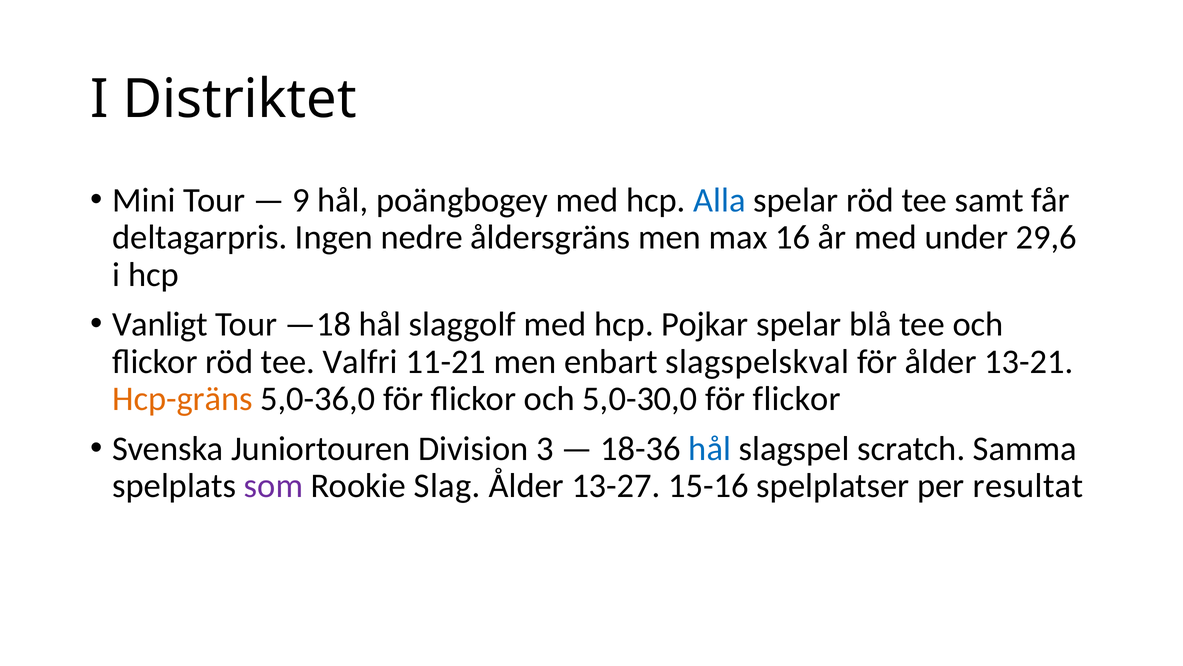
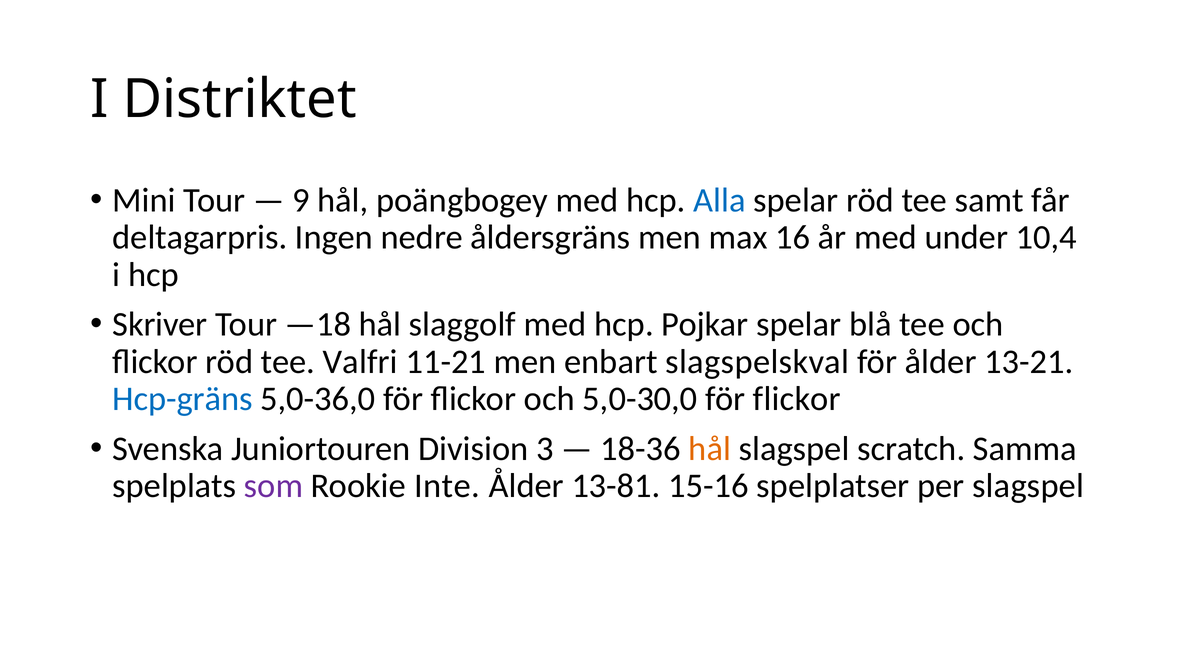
29,6: 29,6 -> 10,4 (1046, 237)
Vanligt: Vanligt -> Skriver (160, 324)
Hcp-gräns colour: orange -> blue (183, 399)
hål colour: blue -> orange (710, 448)
Slag: Slag -> Inte (447, 486)
13-27: 13-27 -> 13-81 (616, 486)
per resultat: resultat -> slagspel (1028, 486)
